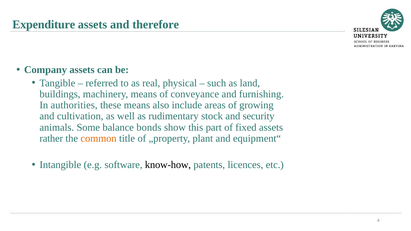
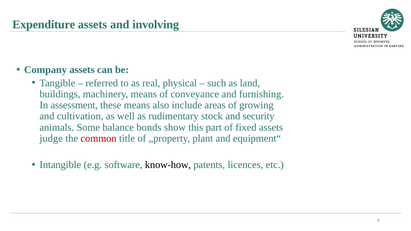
therefore: therefore -> involving (156, 25)
authorities: authorities -> assessment (74, 105)
rather: rather -> judge (51, 139)
common colour: orange -> red (99, 139)
